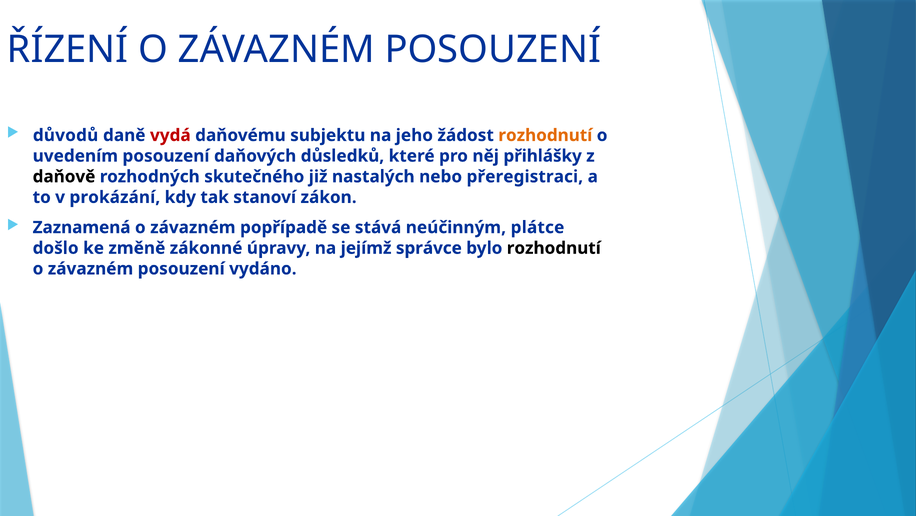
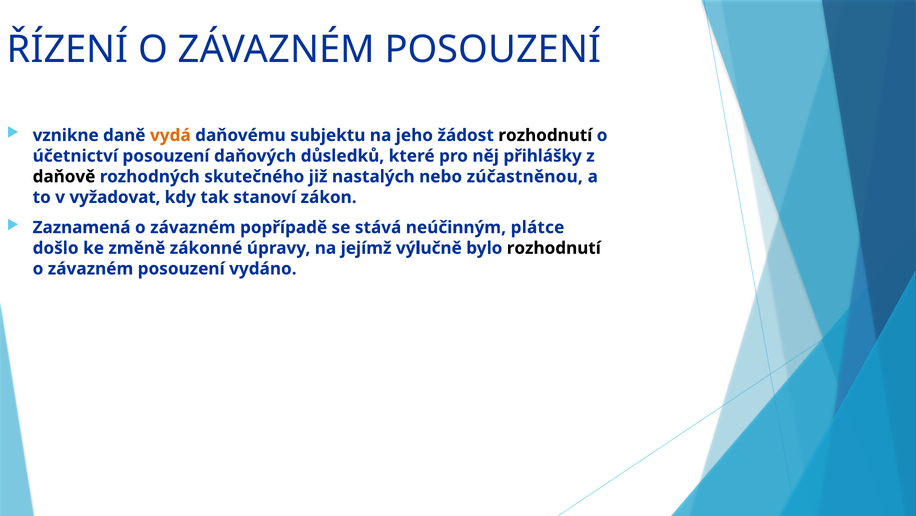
důvodů: důvodů -> vznikne (66, 135)
vydá colour: red -> orange (170, 135)
rozhodnutí colour: orange -> black (545, 135)
uvedením: uvedením -> účetnictví (75, 156)
přeregistraci: přeregistraci -> zúčastněnou (525, 176)
prokázání: prokázání -> vyžadovat (115, 197)
správce: správce -> výlučně (429, 248)
